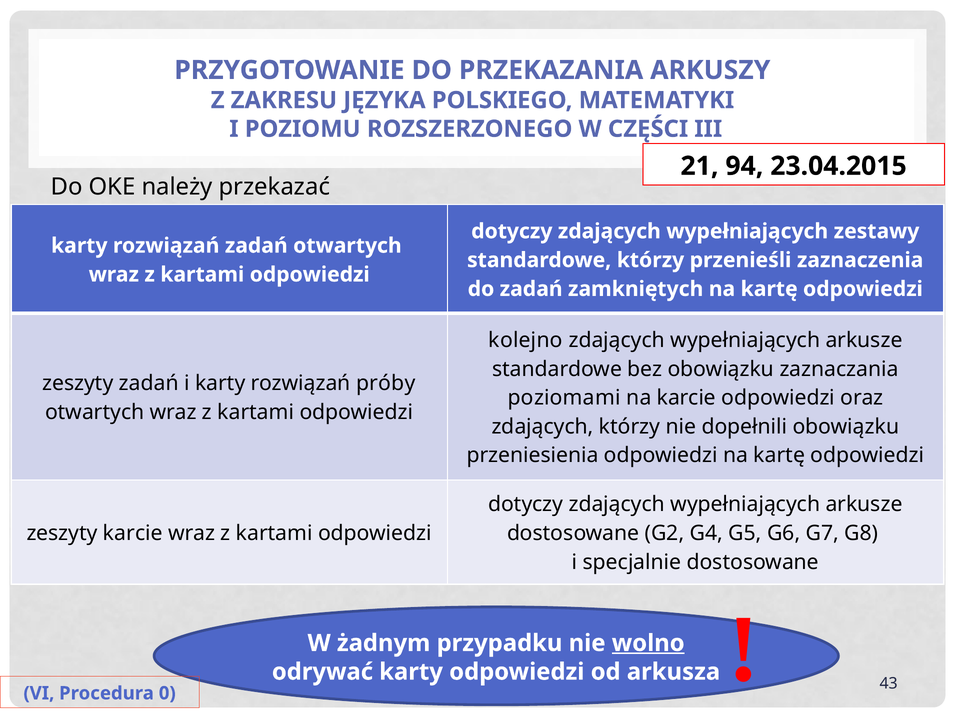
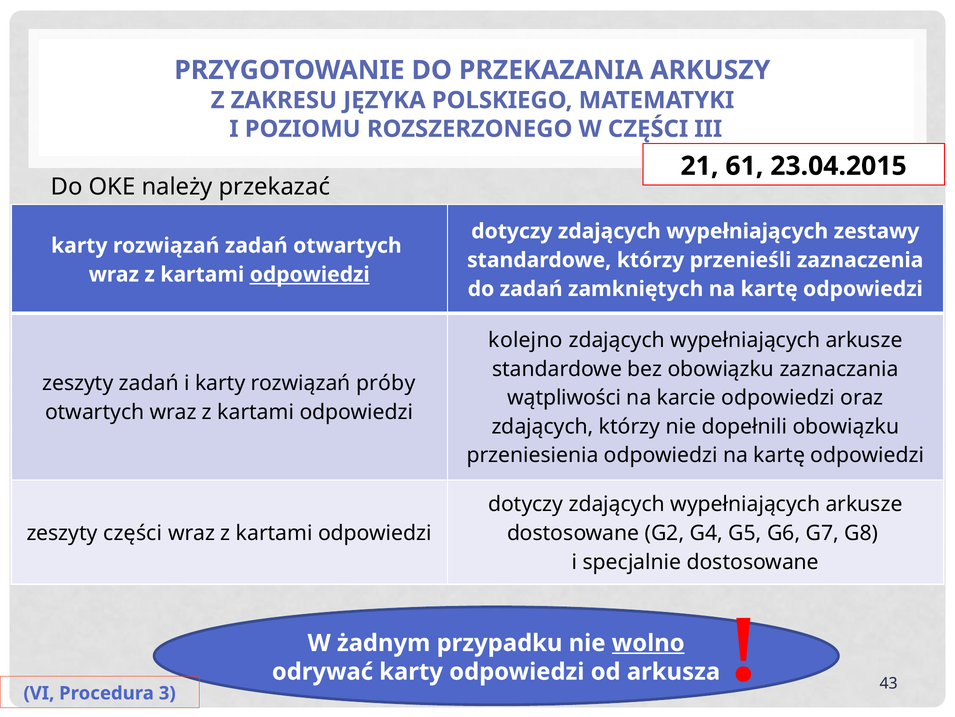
94: 94 -> 61 (744, 166)
odpowiedzi underline: none -> present (310, 274)
poziomami: poziomami -> wątpliwości (564, 397)
zeszyty karcie: karcie -> części (133, 533)
0: 0 -> 3 (167, 693)
